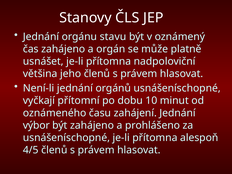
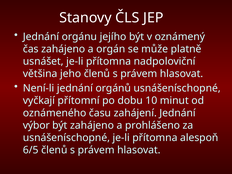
stavu: stavu -> jejího (113, 37)
4/5: 4/5 -> 6/5 (31, 150)
